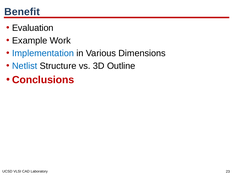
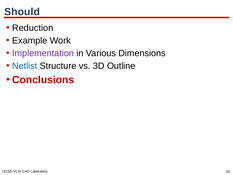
Benefit: Benefit -> Should (22, 12)
Evaluation: Evaluation -> Reduction (33, 28)
Implementation colour: blue -> purple (43, 53)
